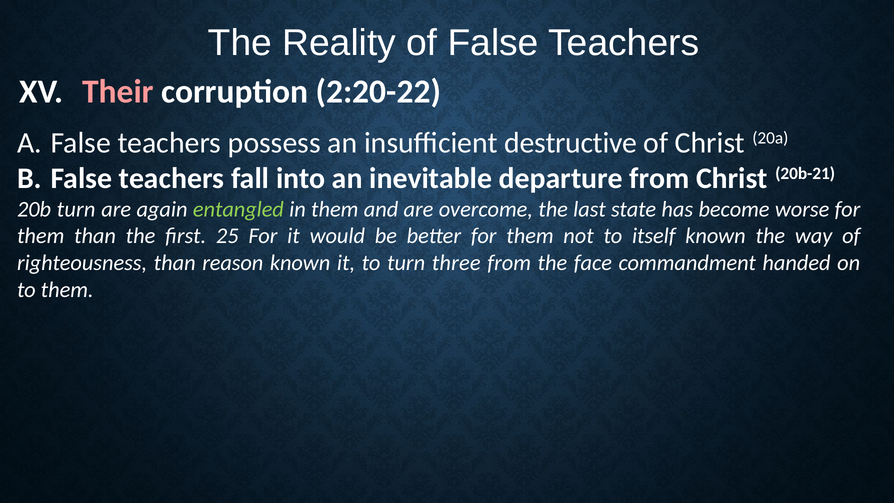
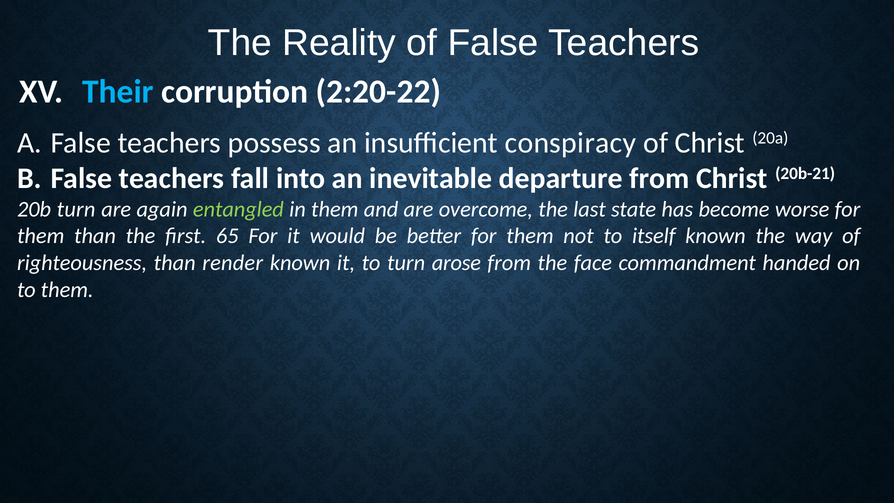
Their colour: pink -> light blue (118, 91)
destructive: destructive -> conspiracy (570, 143)
25: 25 -> 65 (227, 236)
reason: reason -> render (233, 263)
three: three -> arose (456, 263)
